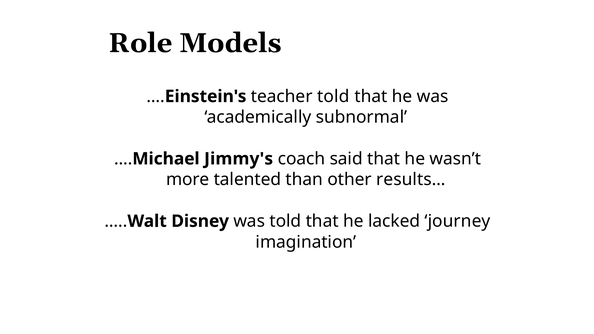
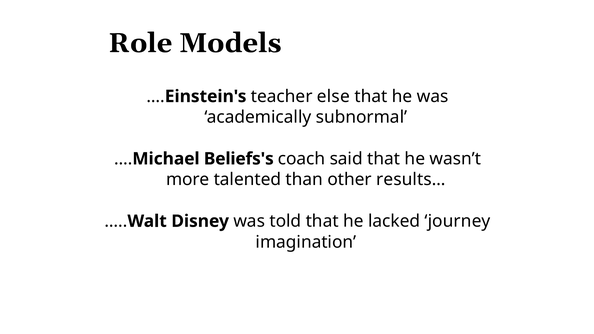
teacher told: told -> else (333, 96)
Jimmy's: Jimmy's -> Beliefs's (239, 159)
